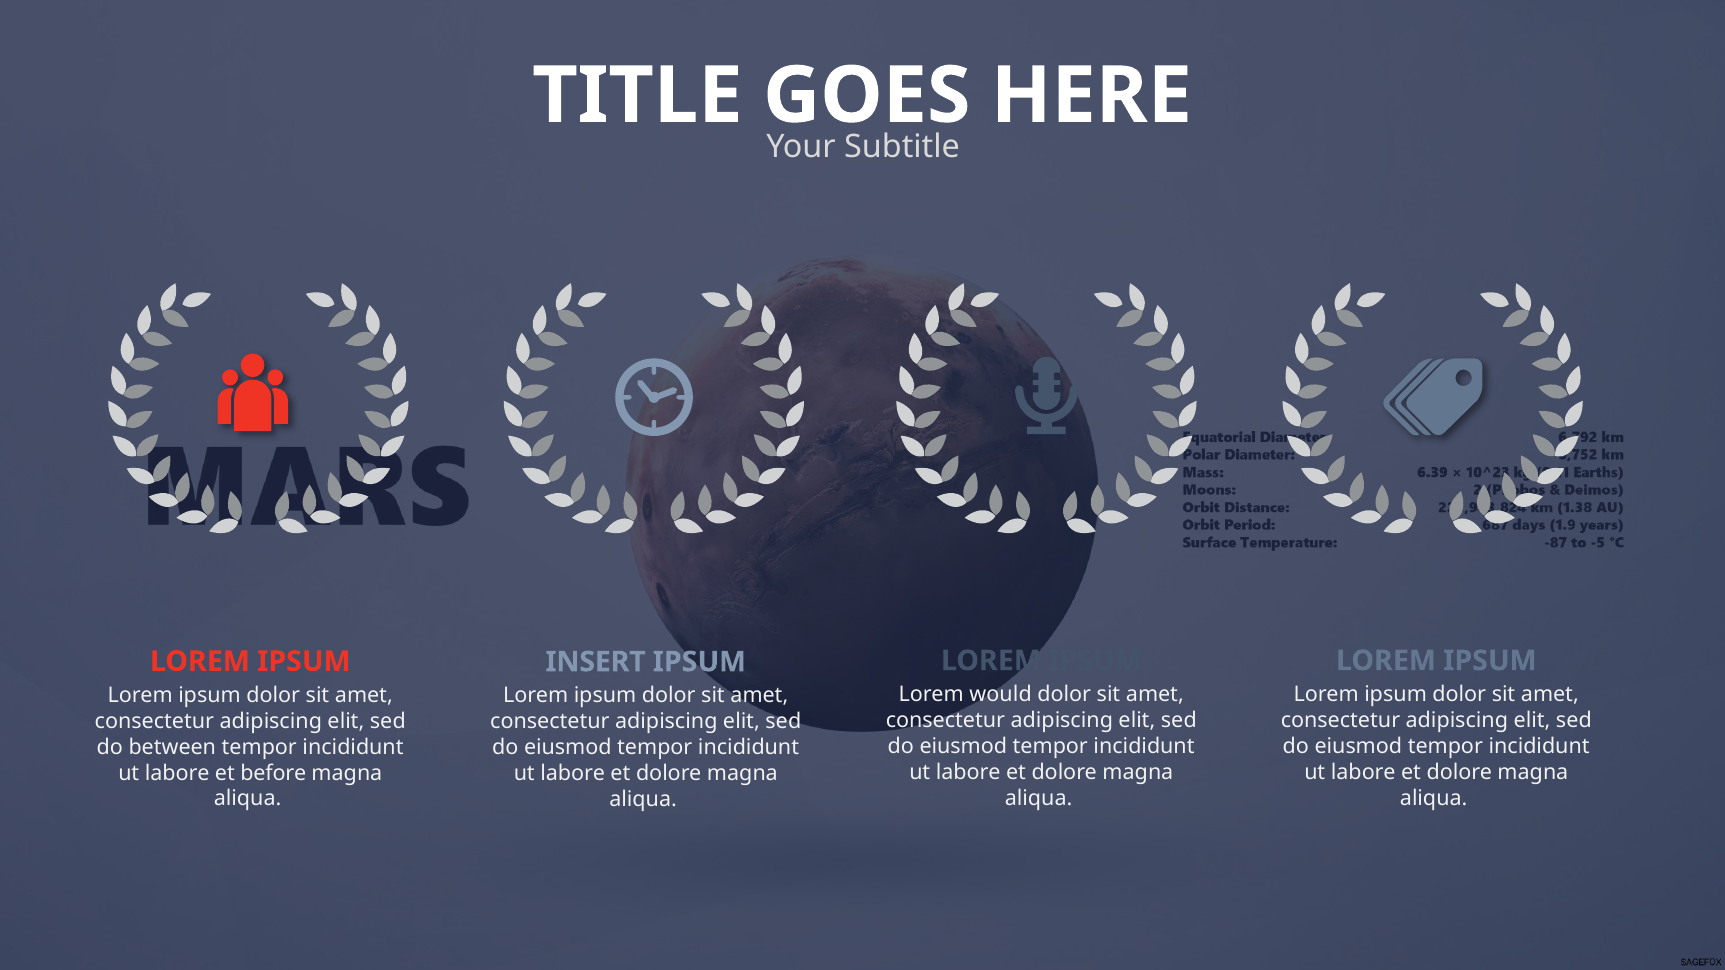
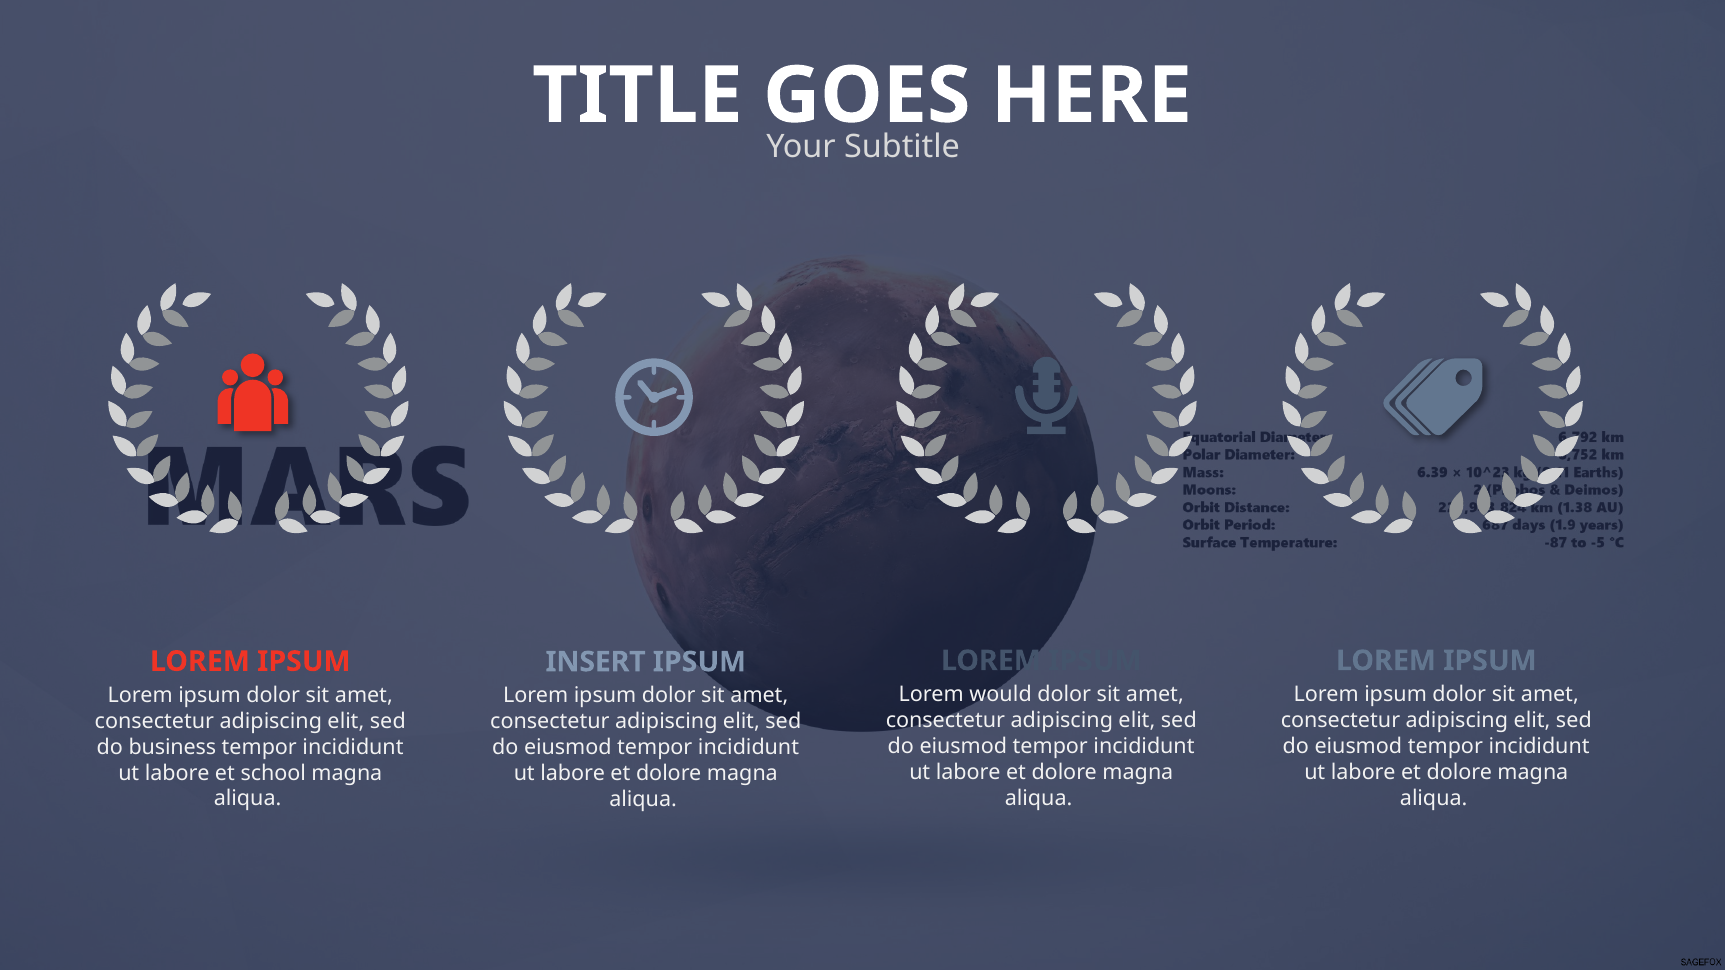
between: between -> business (172, 747)
before: before -> school (273, 773)
